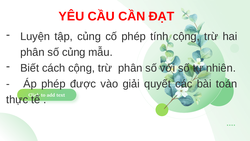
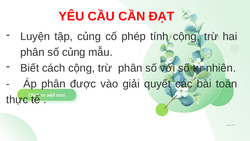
Áp phép: phép -> phân (53, 84)
